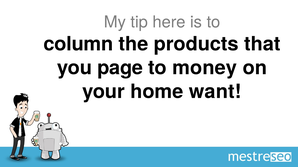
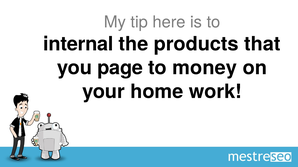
column: column -> internal (78, 44)
want: want -> work (215, 92)
